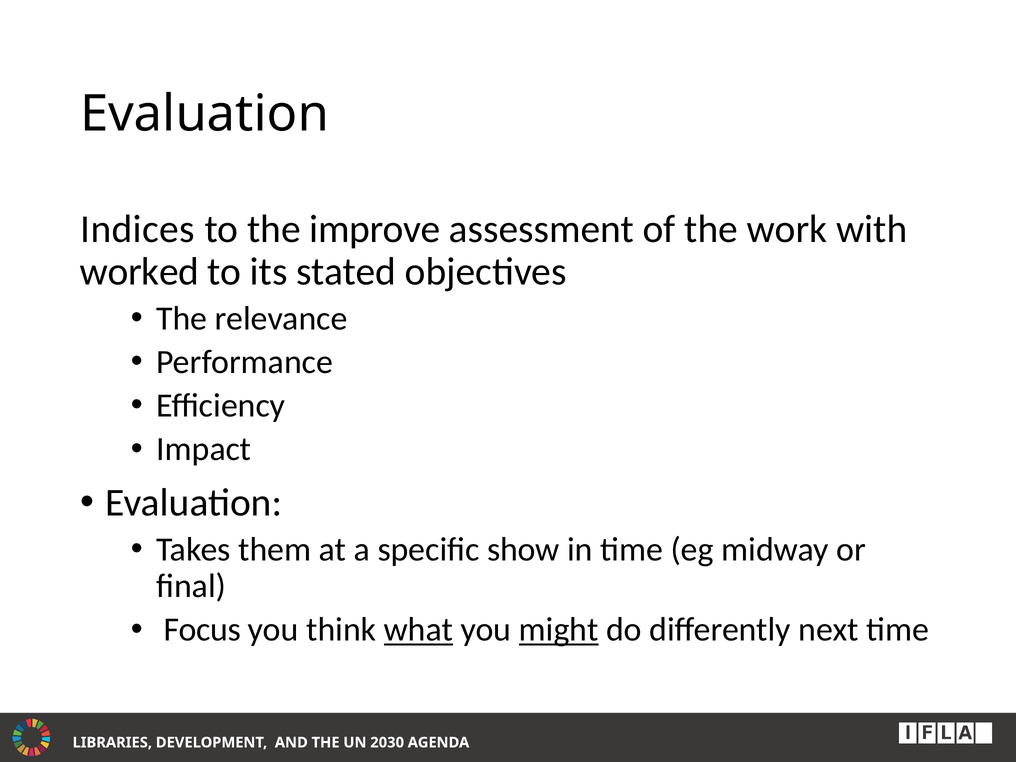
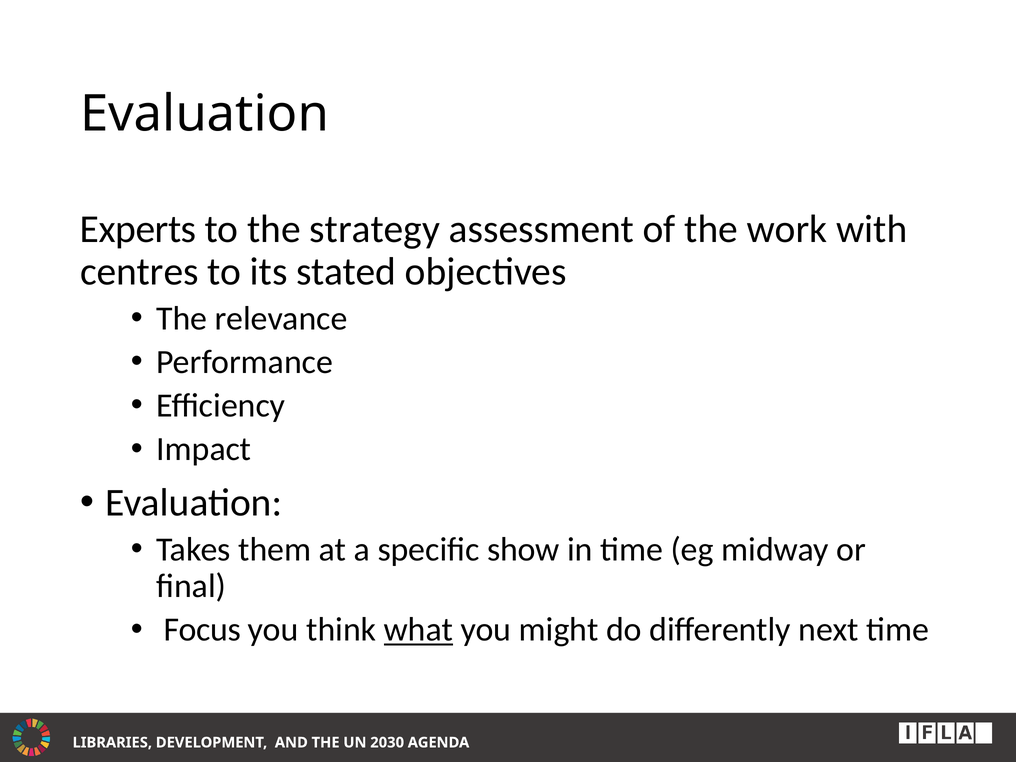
Indices: Indices -> Experts (138, 229)
improve: improve -> strategy (375, 229)
worked: worked -> centres (139, 272)
might underline: present -> none (559, 630)
